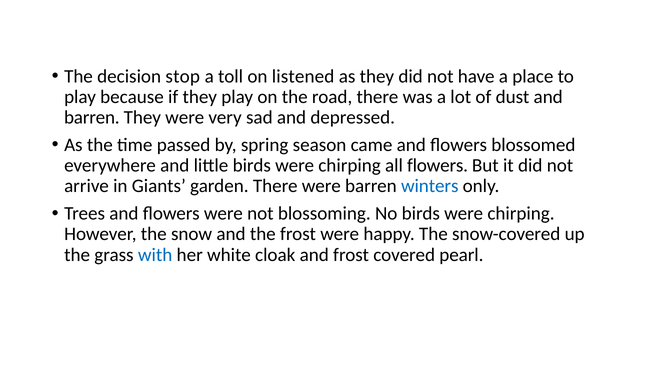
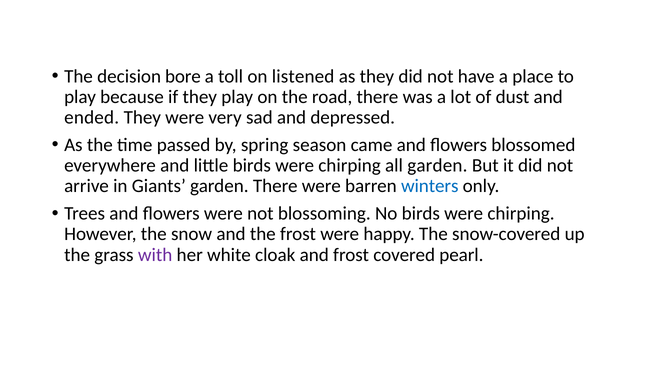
stop: stop -> bore (183, 76)
barren: barren -> ended (92, 118)
all flowers: flowers -> garden (437, 166)
with colour: blue -> purple (155, 255)
